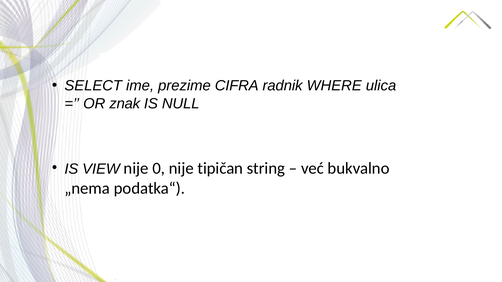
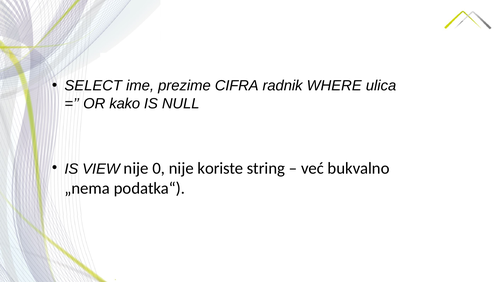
znak: znak -> kako (125, 104)
tipičan: tipičan -> koriste (220, 169)
